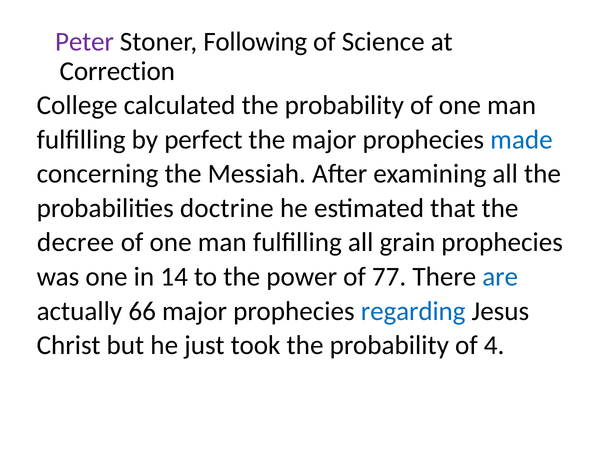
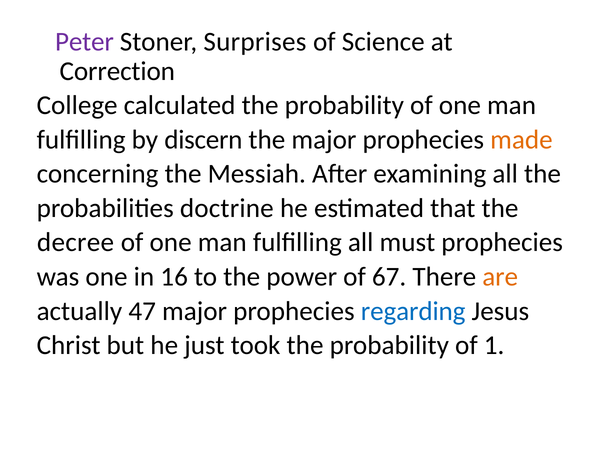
Following: Following -> Surprises (255, 42)
perfect: perfect -> discern (203, 139)
made colour: blue -> orange (521, 139)
grain: grain -> must (407, 242)
14: 14 -> 16 (174, 276)
77: 77 -> 67 (389, 276)
are colour: blue -> orange (500, 276)
66: 66 -> 47 (142, 311)
4: 4 -> 1 (494, 345)
